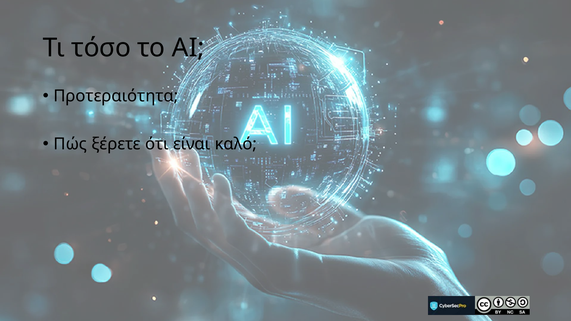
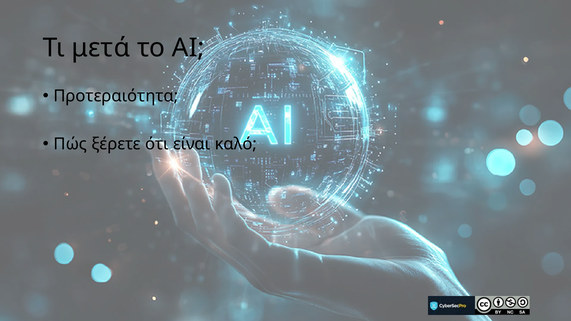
τόσο: τόσο -> μετά (101, 48)
